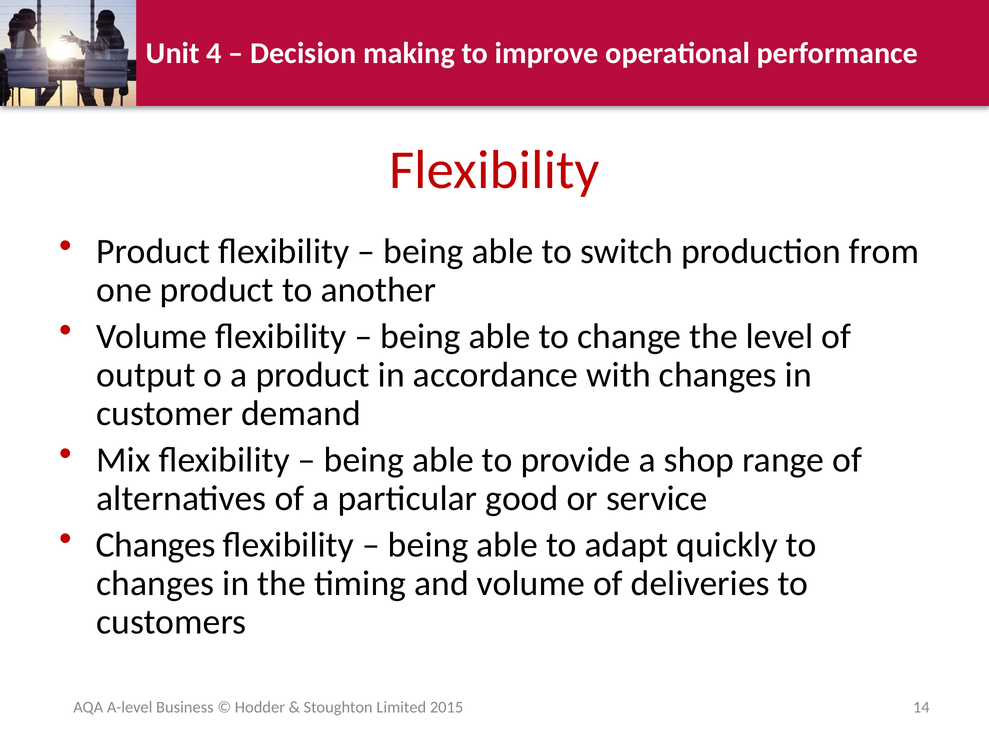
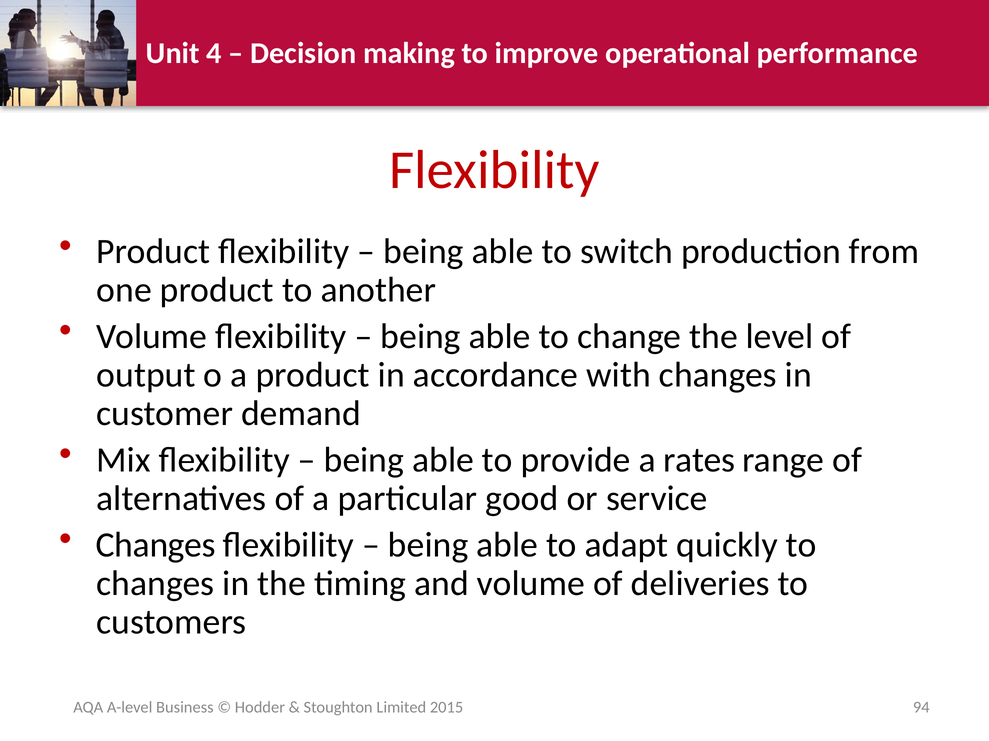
shop: shop -> rates (699, 460)
14: 14 -> 94 (921, 708)
